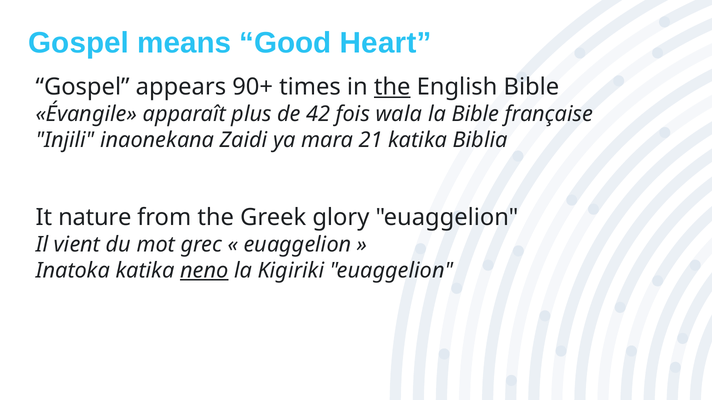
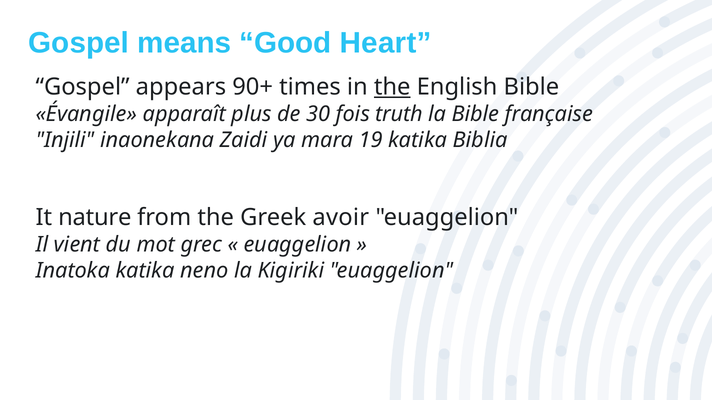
42: 42 -> 30 (318, 114)
wala: wala -> truth (399, 114)
21: 21 -> 19 (371, 140)
glory: glory -> avoir (341, 218)
neno underline: present -> none (204, 271)
